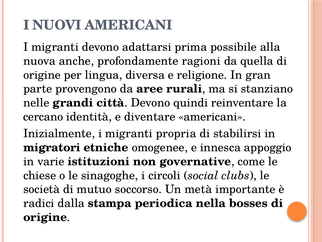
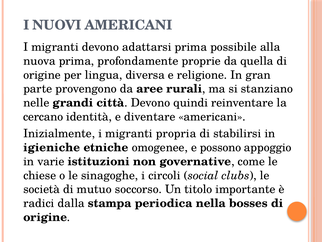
nuova anche: anche -> prima (76, 61)
ragioni: ragioni -> proprie (201, 61)
migratori: migratori -> igieniche (52, 147)
innesca: innesca -> possono (220, 147)
metà: metà -> titolo (198, 189)
